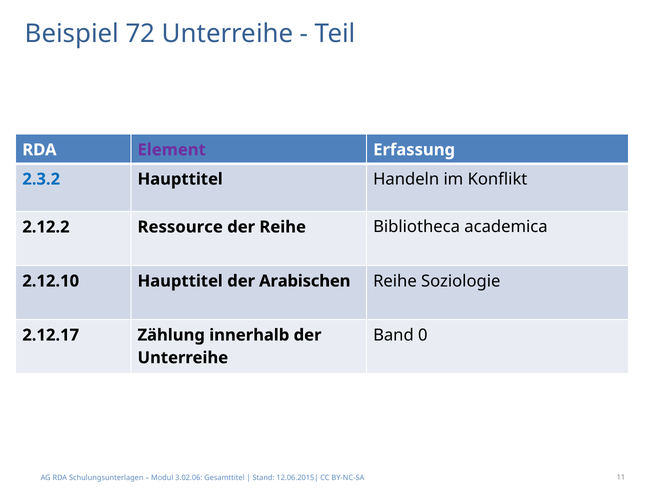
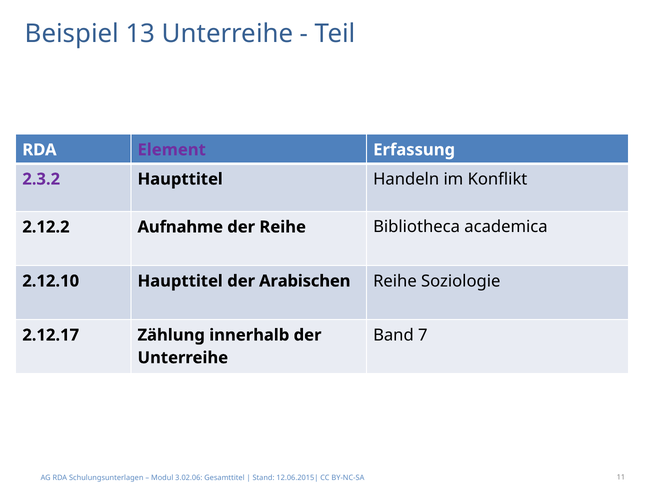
72: 72 -> 13 (141, 34)
2.3.2 colour: blue -> purple (41, 179)
Ressource: Ressource -> Aufnahme (180, 227)
0: 0 -> 7 (423, 335)
